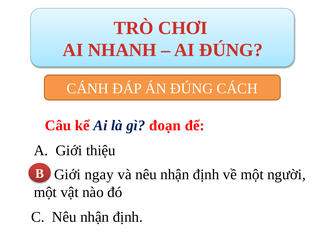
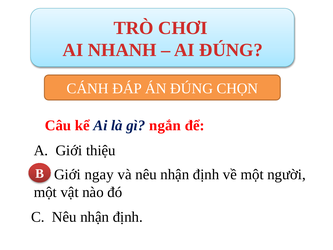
CÁCH: CÁCH -> CHỌN (237, 88)
đoạn: đoạn -> ngắn (165, 125)
